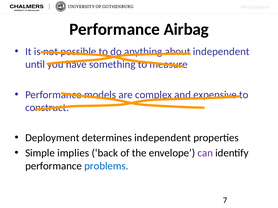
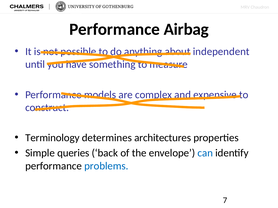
Deployment: Deployment -> Terminology (52, 138)
determines independent: independent -> architectures (163, 138)
implies: implies -> queries (73, 153)
can colour: purple -> blue (205, 153)
